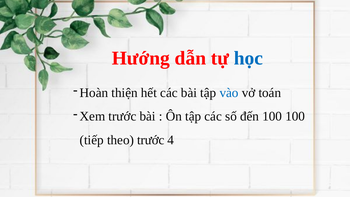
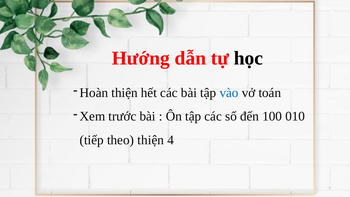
học colour: blue -> black (249, 58)
100 100: 100 -> 010 (295, 116)
theo trước: trước -> thiện (151, 140)
